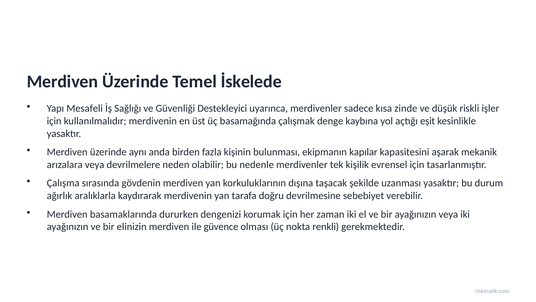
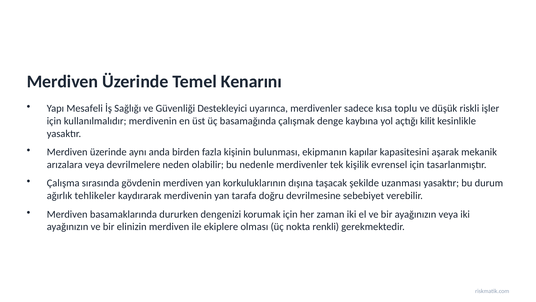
İskelede: İskelede -> Kenarını (251, 81)
zinde: zinde -> toplu (406, 108)
eşit: eşit -> kilit (428, 121)
aralıklarla: aralıklarla -> tehlikeler (95, 195)
güvence: güvence -> ekiplere (221, 226)
